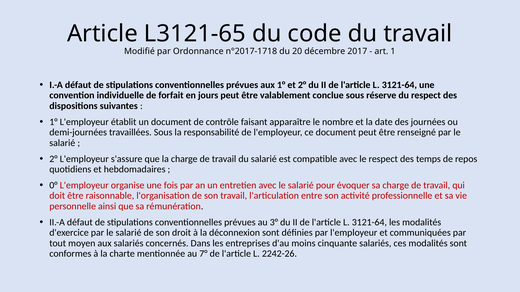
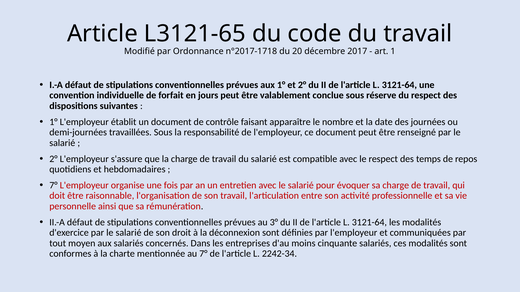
0°: 0° -> 7° (54, 186)
2242-26: 2242-26 -> 2242-34 (279, 254)
